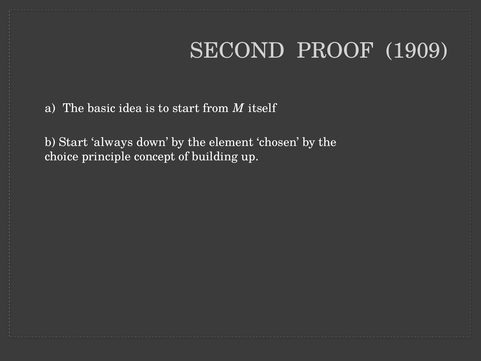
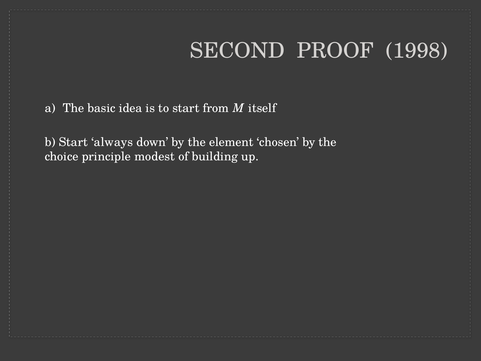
1909: 1909 -> 1998 (417, 51)
concept: concept -> modest (155, 156)
